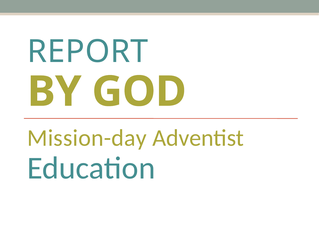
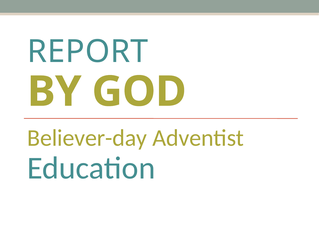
Mission-day: Mission-day -> Believer-day (87, 138)
